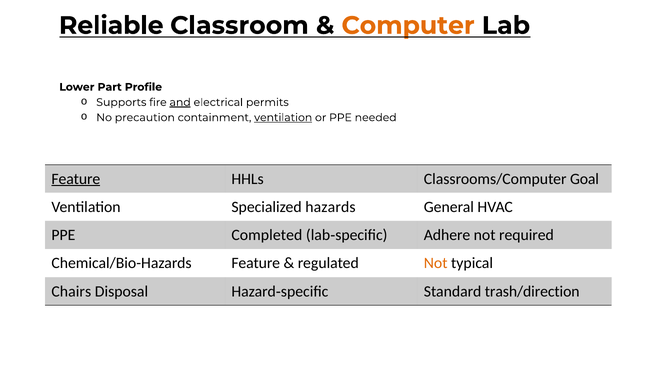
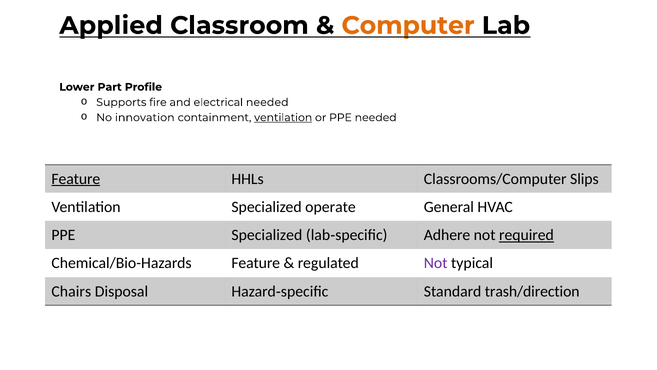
Reliable: Reliable -> Applied (111, 25)
and underline: present -> none (180, 102)
electrical permits: permits -> needed (267, 102)
precaution: precaution -> innovation (145, 117)
Goal: Goal -> Slips (584, 179)
hazards: hazards -> operate (331, 207)
PPE Completed: Completed -> Specialized (267, 235)
required underline: none -> present (526, 235)
Not colour: orange -> purple (436, 263)
